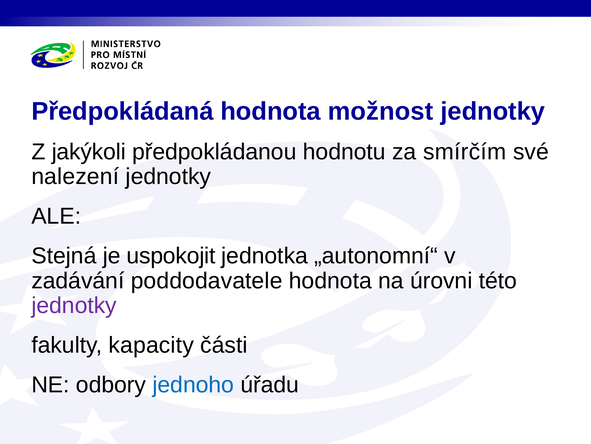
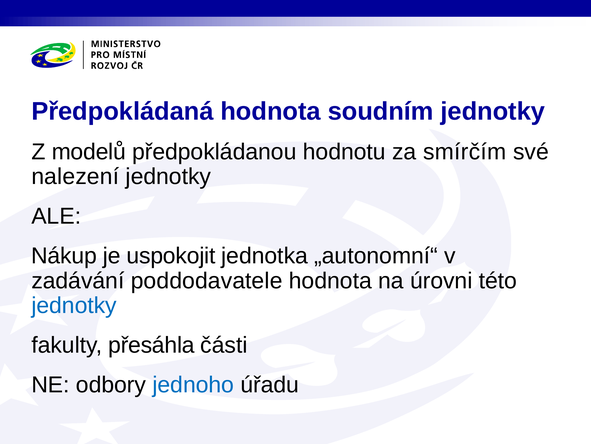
možnost: možnost -> soudním (381, 111)
jakýkoli: jakýkoli -> modelů (89, 152)
Stejná: Stejná -> Nákup (64, 256)
jednotky colour: purple -> blue (74, 305)
kapacity: kapacity -> přesáhla (151, 345)
